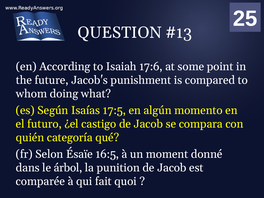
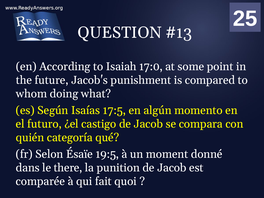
17:6: 17:6 -> 17:0 (151, 67)
16:5: 16:5 -> 19:5 (107, 154)
árbol: árbol -> there (68, 168)
